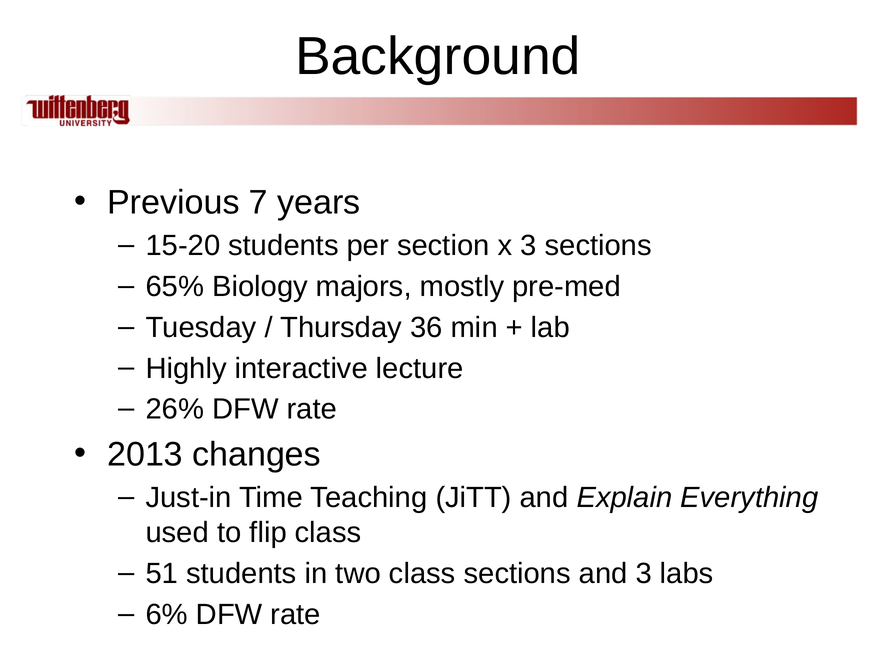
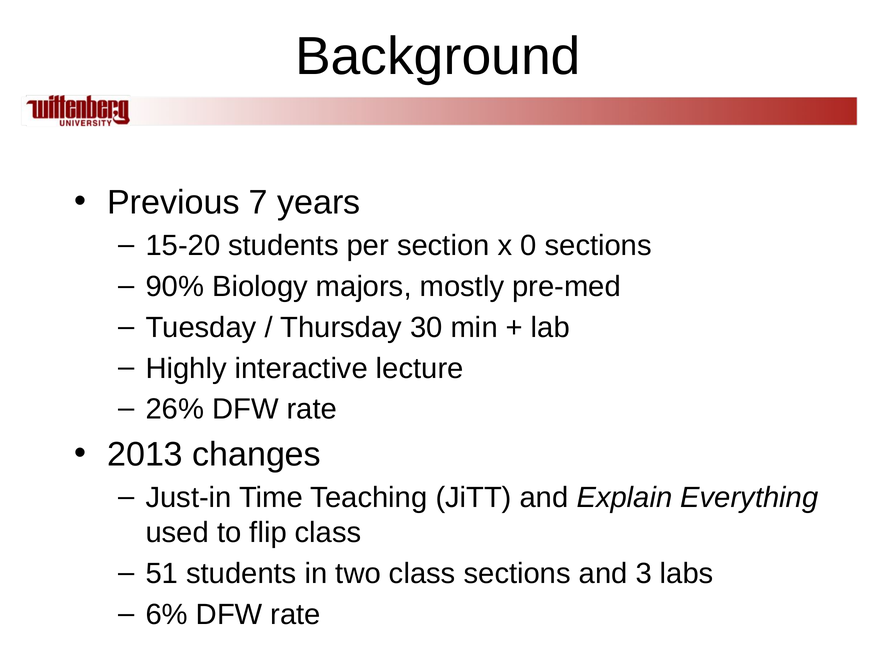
x 3: 3 -> 0 (529, 246)
65%: 65% -> 90% (175, 287)
36: 36 -> 30 (426, 328)
